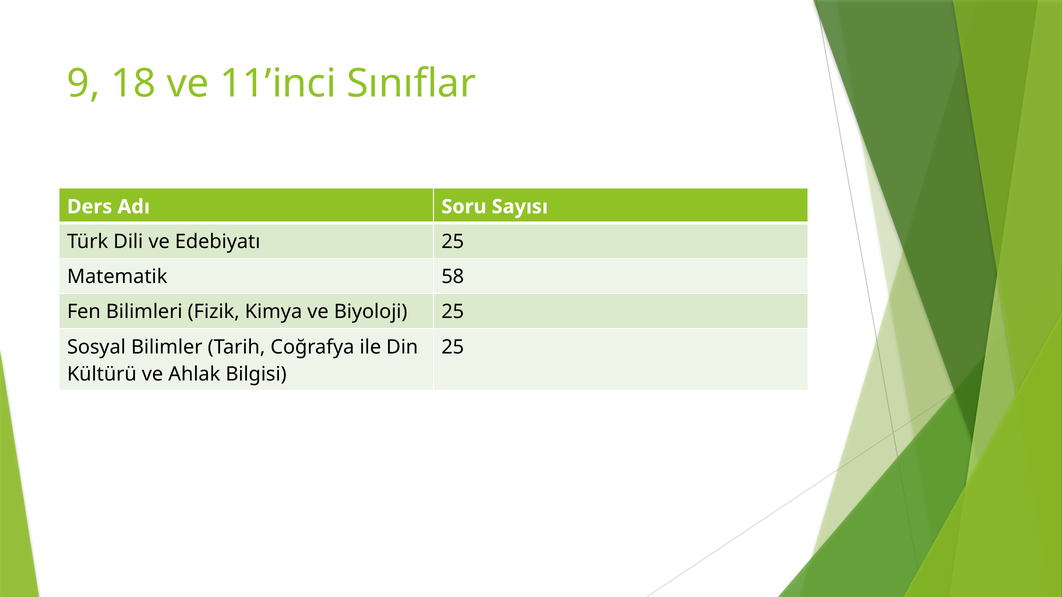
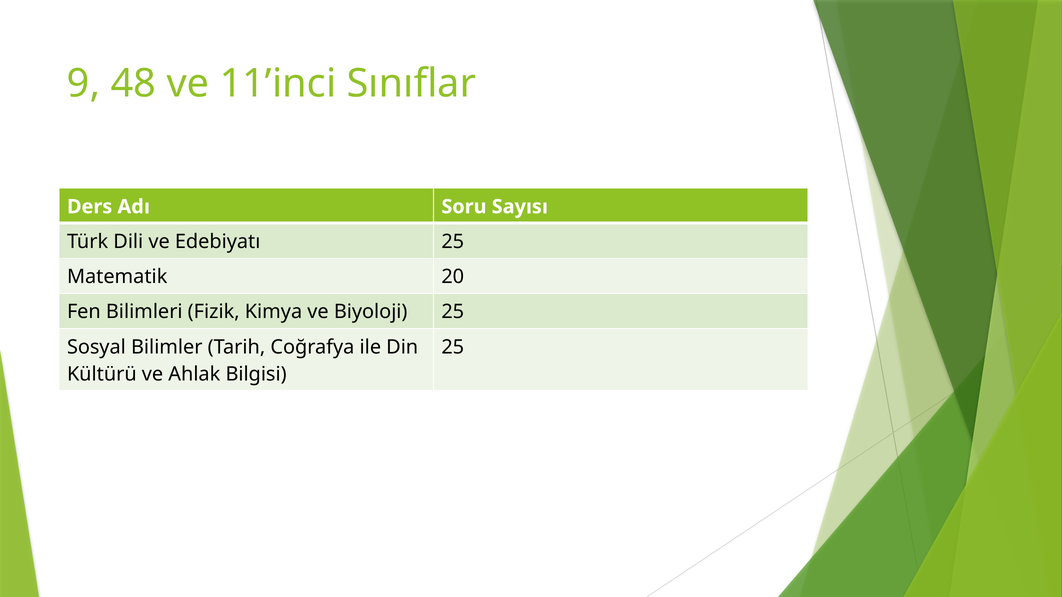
18: 18 -> 48 (133, 84)
58: 58 -> 20 (453, 277)
